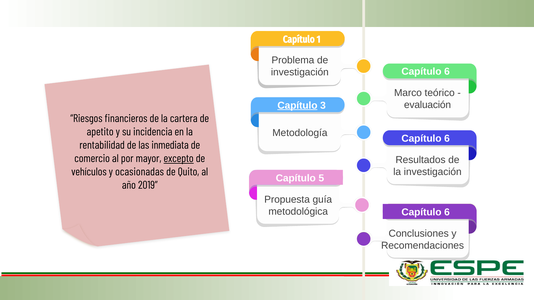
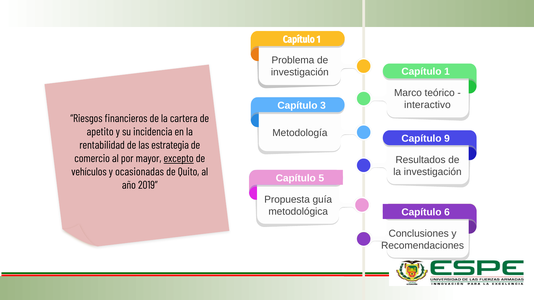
6: 6 -> 1 (447, 72)
evaluación: evaluación -> interactivo (427, 105)
Capítulo underline: present -> none (297, 106)
6: 6 -> 9 (447, 139)
inmediata: inmediata -> estrategia (170, 145)
